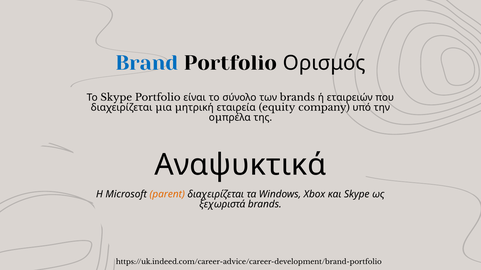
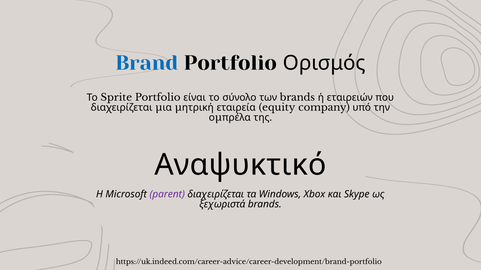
Skype: Skype -> Sprite (116, 98)
Αναψυκτικά: Αναψυκτικά -> Αναψυκτικό (240, 165)
parent colour: orange -> purple (167, 195)
